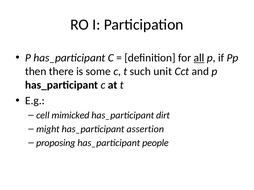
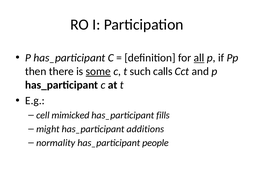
some underline: none -> present (98, 72)
unit: unit -> calls (163, 72)
dirt: dirt -> fills (163, 116)
assertion: assertion -> additions (145, 129)
proposing: proposing -> normality (56, 143)
